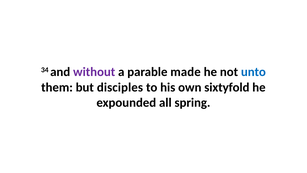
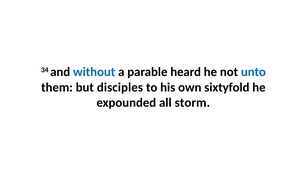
without colour: purple -> blue (94, 72)
made: made -> heard (186, 72)
spring: spring -> storm (192, 103)
